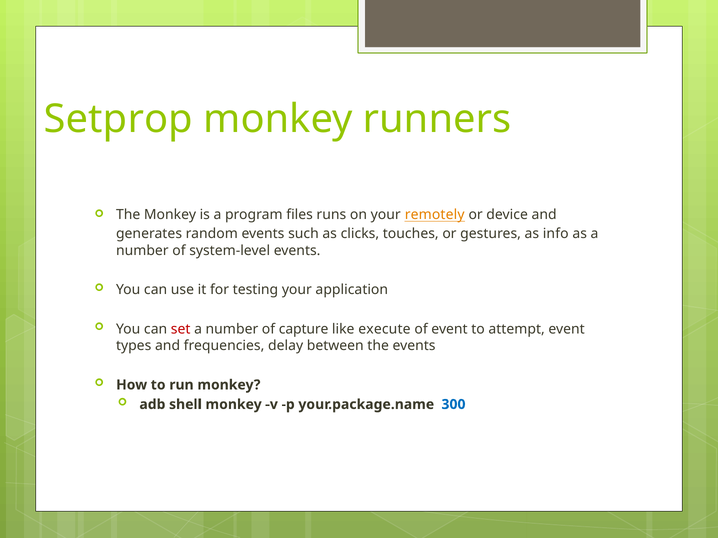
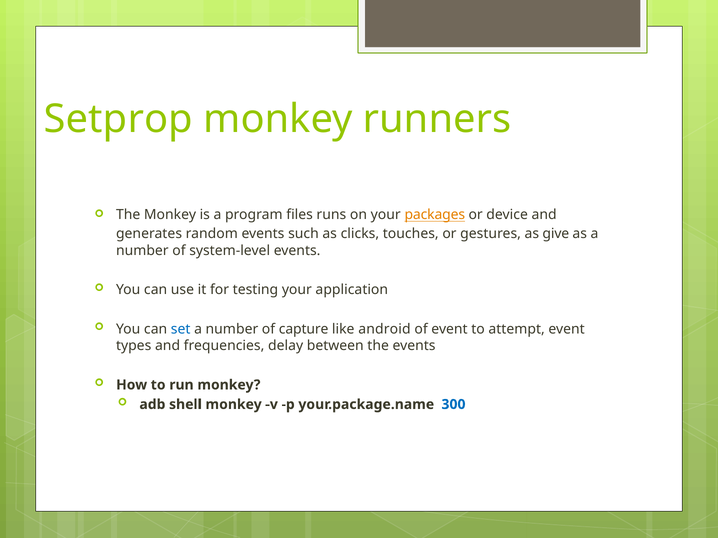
remotely: remotely -> packages (435, 215)
info: info -> give (556, 234)
set colour: red -> blue (181, 329)
execute: execute -> android (384, 329)
